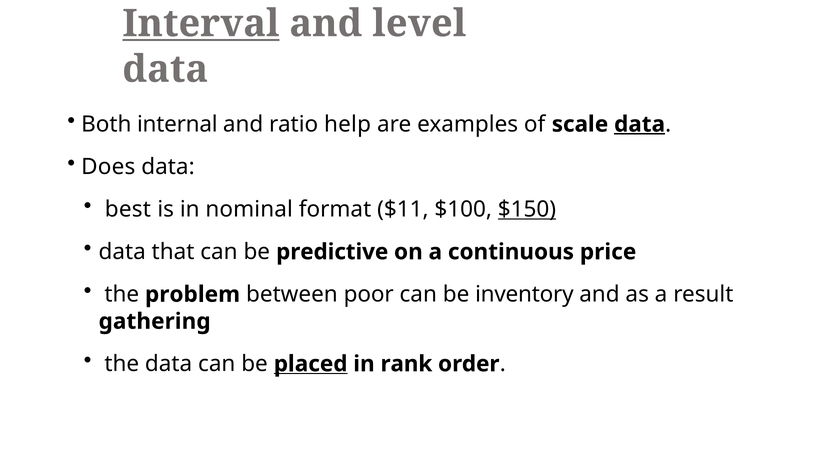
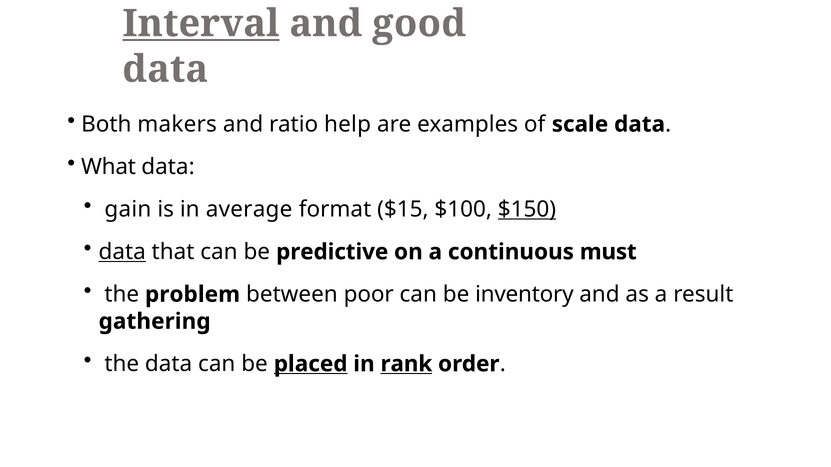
level: level -> good (419, 24)
internal: internal -> makers (177, 124)
data underline: present -> none (640, 124)
Does: Does -> What (108, 167)
best: best -> gain (128, 210)
nominal: nominal -> average (249, 210)
$11: $11 -> $15 (403, 210)
data underline: none -> present (122, 252)
price: price -> must (608, 252)
rank underline: none -> present (406, 364)
